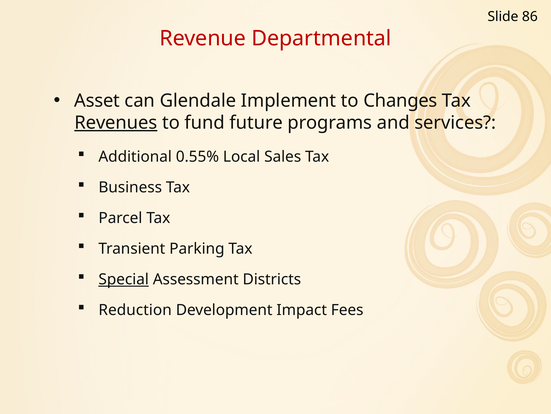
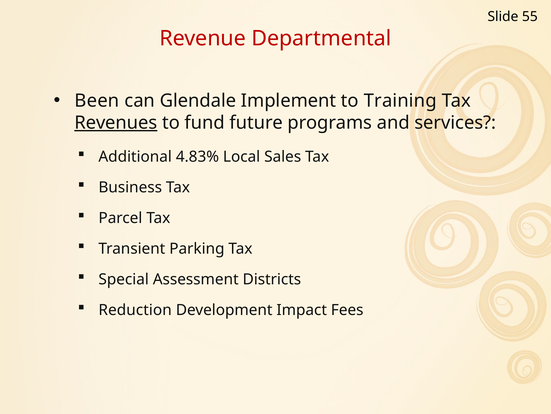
86: 86 -> 55 (530, 17)
Asset: Asset -> Been (97, 100)
Changes: Changes -> Training (400, 100)
0.55%: 0.55% -> 4.83% (197, 157)
Special underline: present -> none (124, 279)
